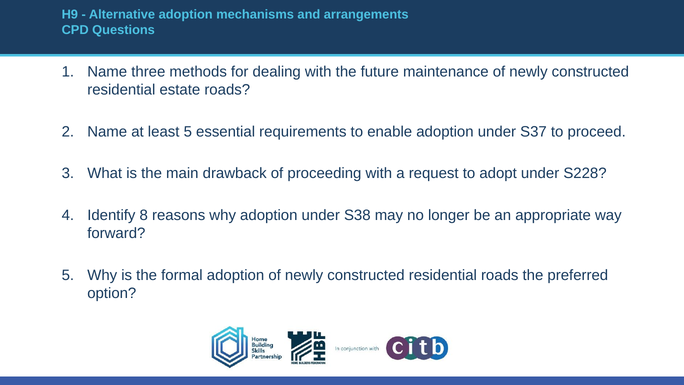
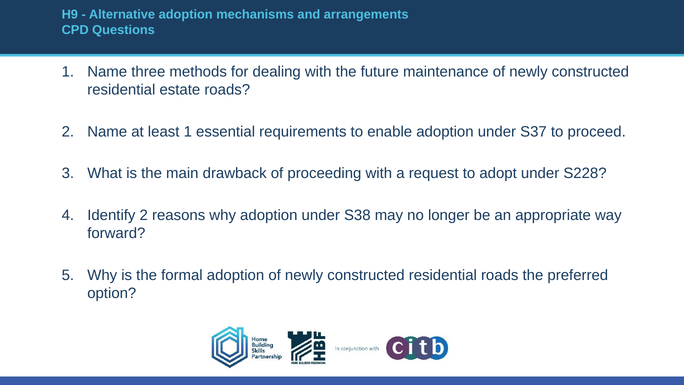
least 5: 5 -> 1 (188, 131)
Identify 8: 8 -> 2 (144, 215)
